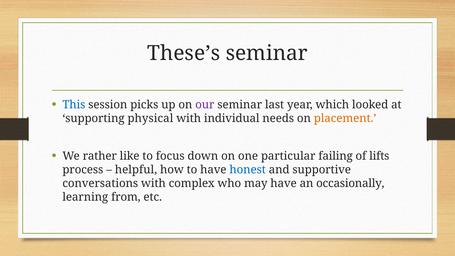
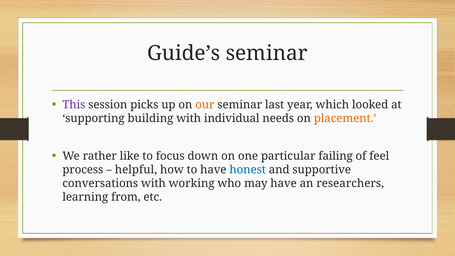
These’s: These’s -> Guide’s (184, 53)
This colour: blue -> purple (74, 105)
our colour: purple -> orange (205, 105)
physical: physical -> building (150, 118)
lifts: lifts -> feel (379, 156)
complex: complex -> working (192, 183)
occasionally: occasionally -> researchers (350, 183)
